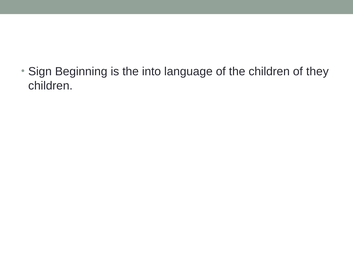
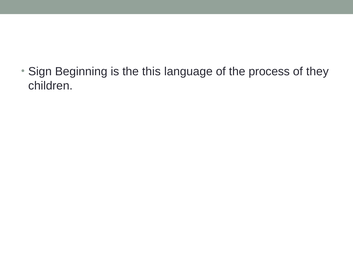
into: into -> this (151, 71)
the children: children -> process (269, 71)
